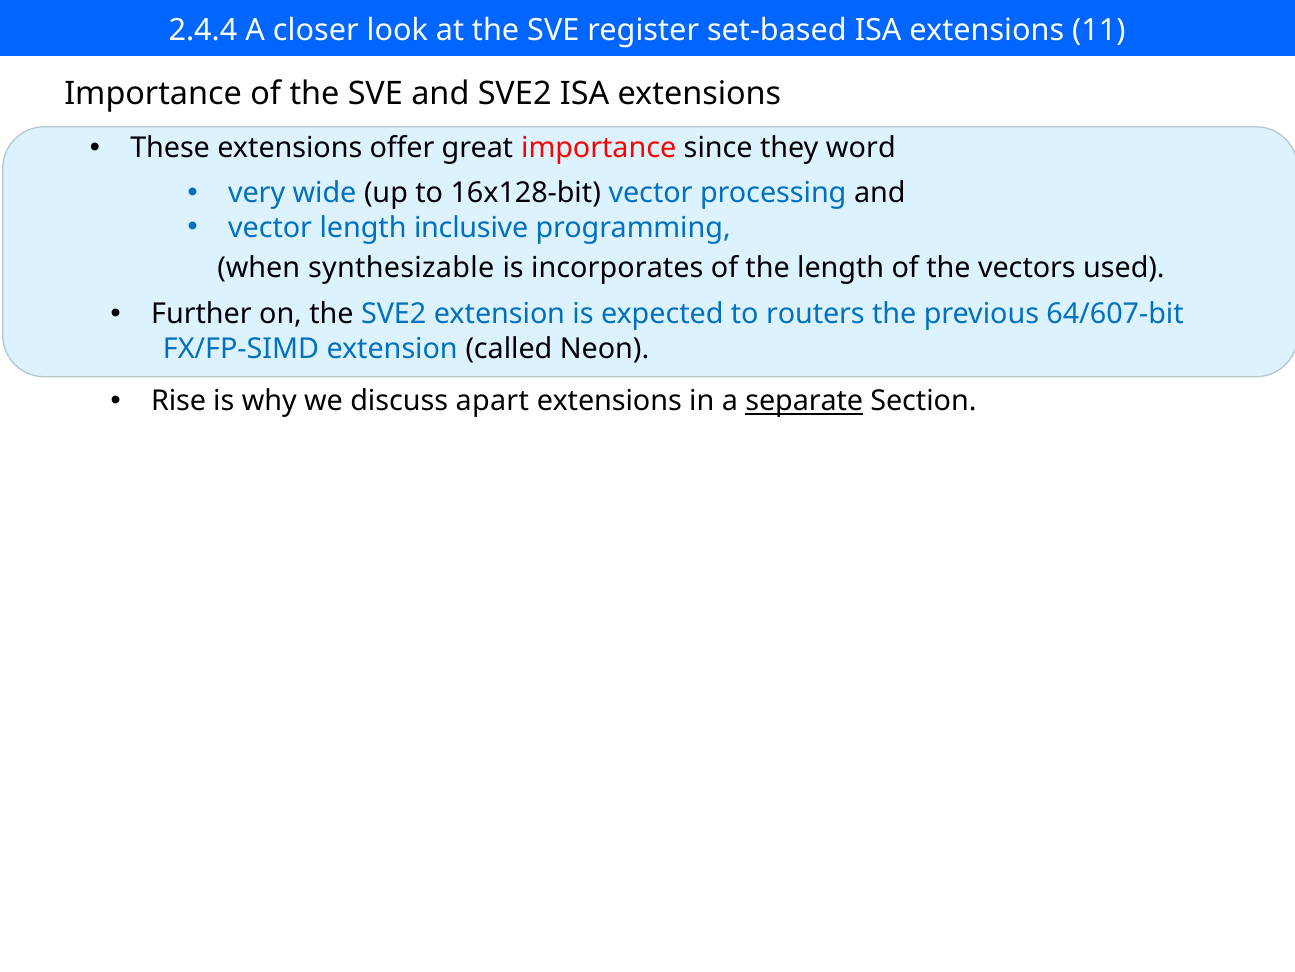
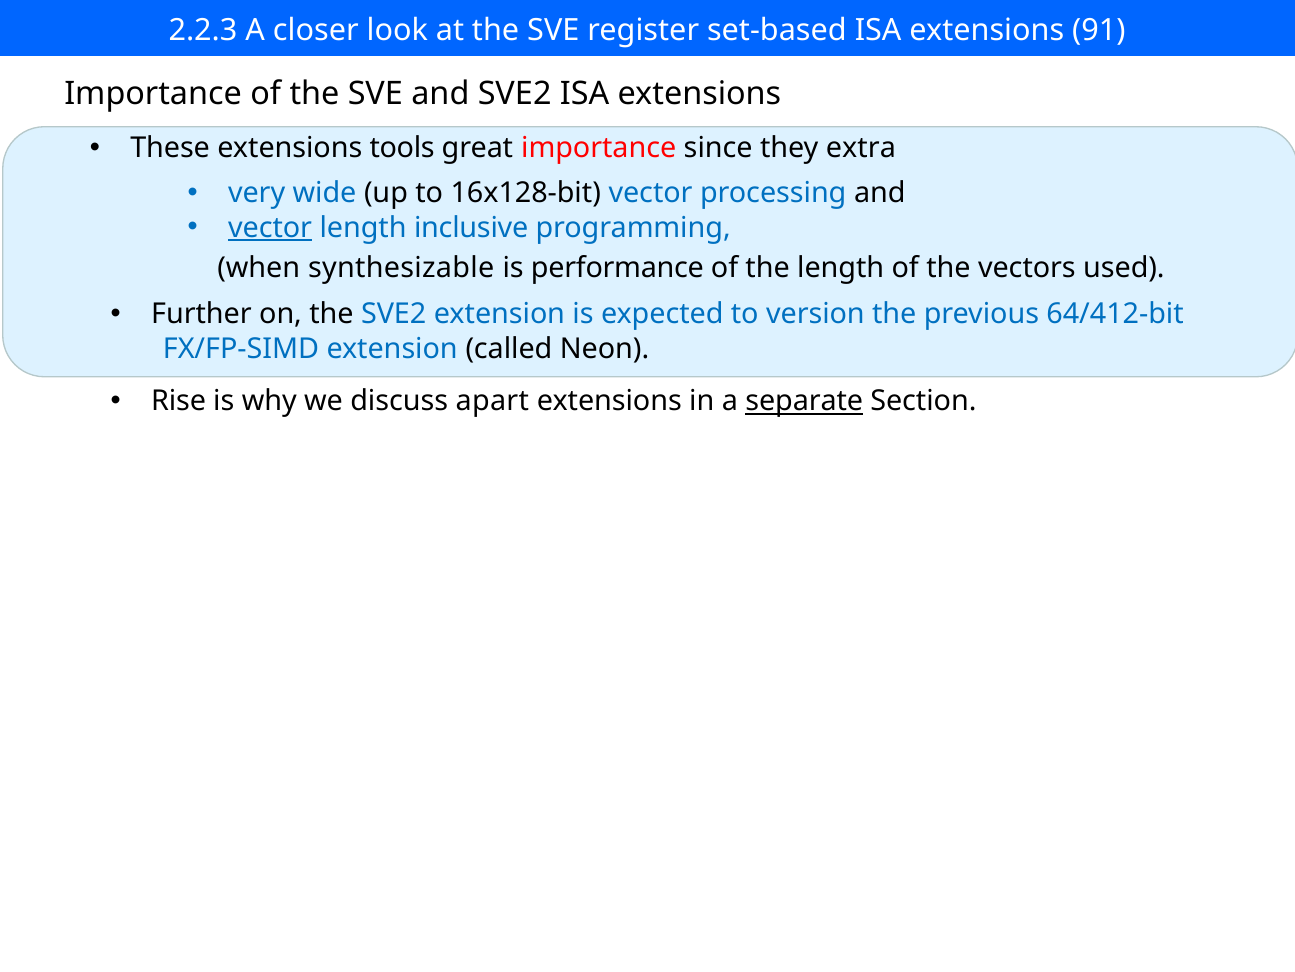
2.4.4: 2.4.4 -> 2.2.3 (203, 30)
11: 11 -> 91 (1099, 30)
offer: offer -> tools (402, 148)
word: word -> extra (861, 148)
vector underline: none -> present (270, 228)
incorporates: incorporates -> performance (617, 268)
routers: routers -> version (815, 314)
64/607-bit: 64/607-bit -> 64/412-bit (1115, 314)
